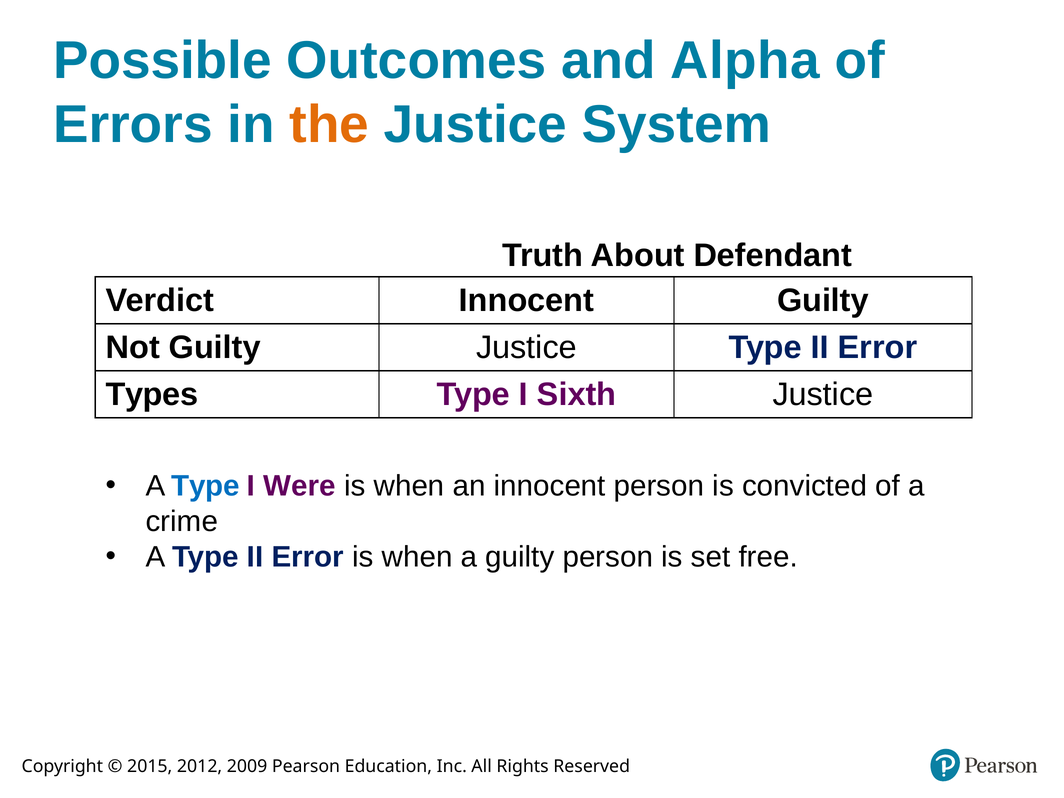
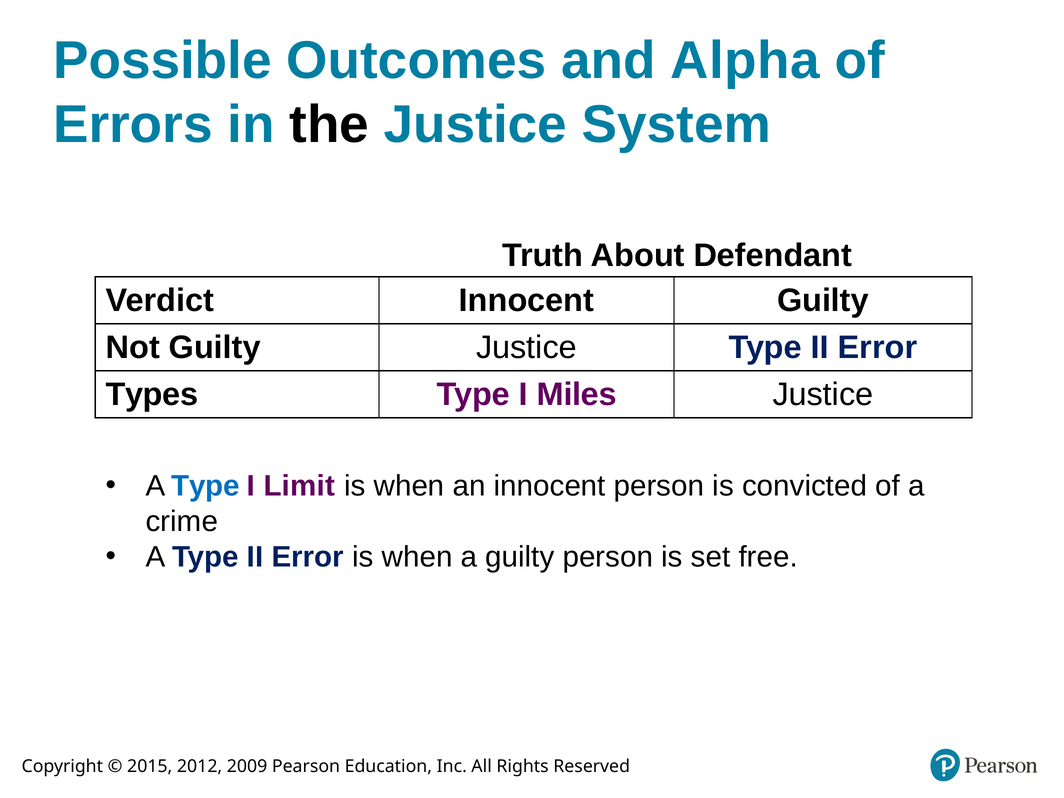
the colour: orange -> black (329, 124)
Sixth: Sixth -> Miles (577, 395)
Were: Were -> Limit (299, 486)
